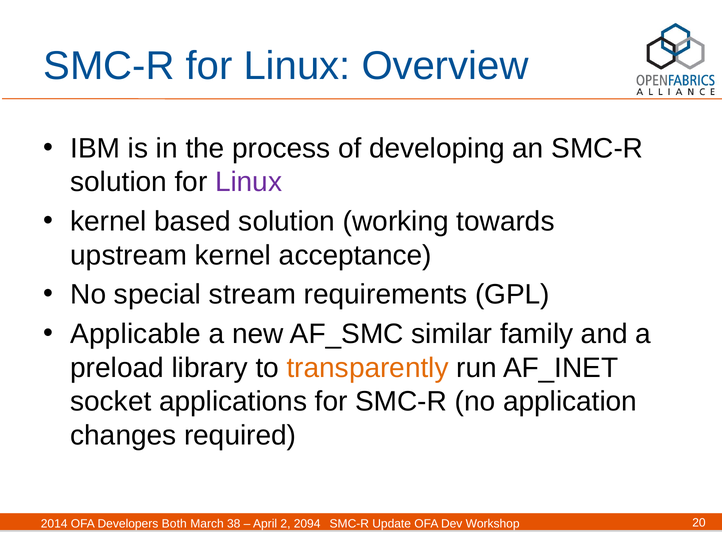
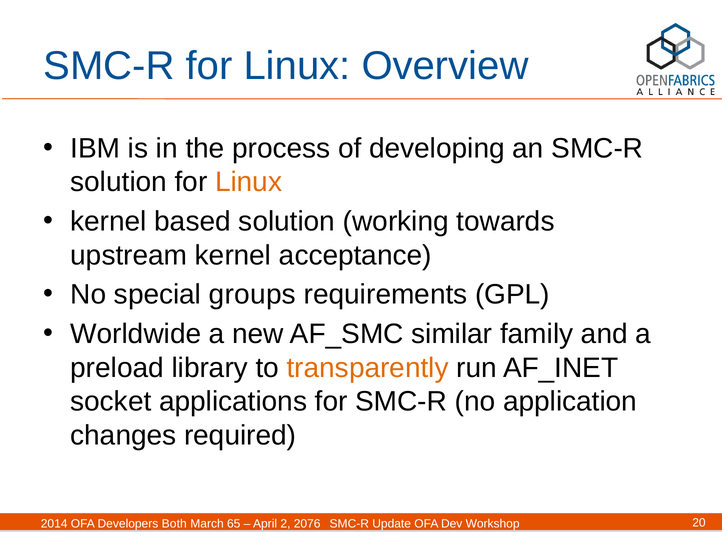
Linux colour: purple -> orange (249, 182)
stream: stream -> groups (252, 294)
Applicable: Applicable -> Worldwide (136, 334)
38: 38 -> 65 (234, 523)
2094: 2094 -> 2076 (307, 523)
